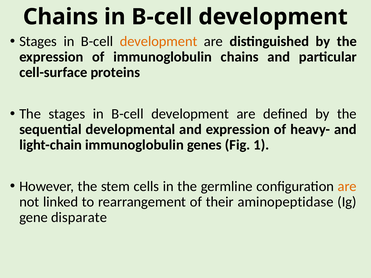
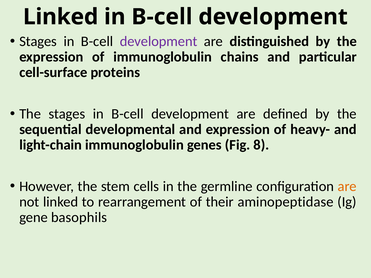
Chains: Chains -> Linked (61, 17)
development colour: orange -> purple (159, 41)
1: 1 -> 8 (261, 145)
disparate: disparate -> basophils (79, 218)
